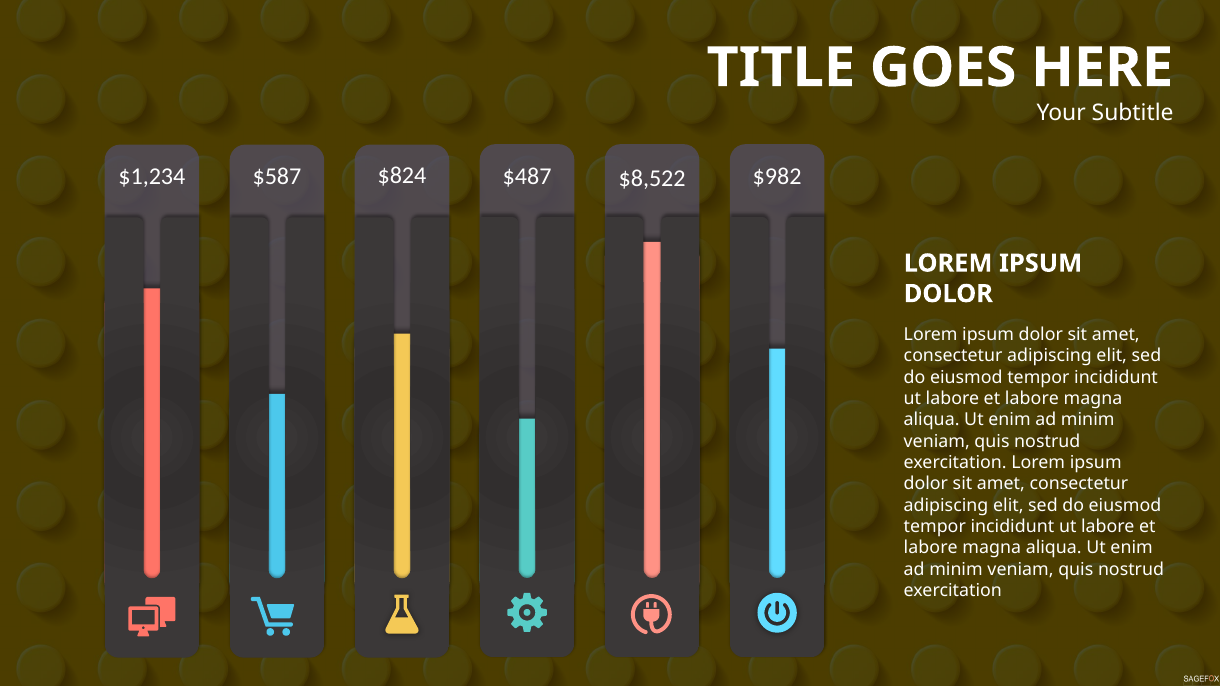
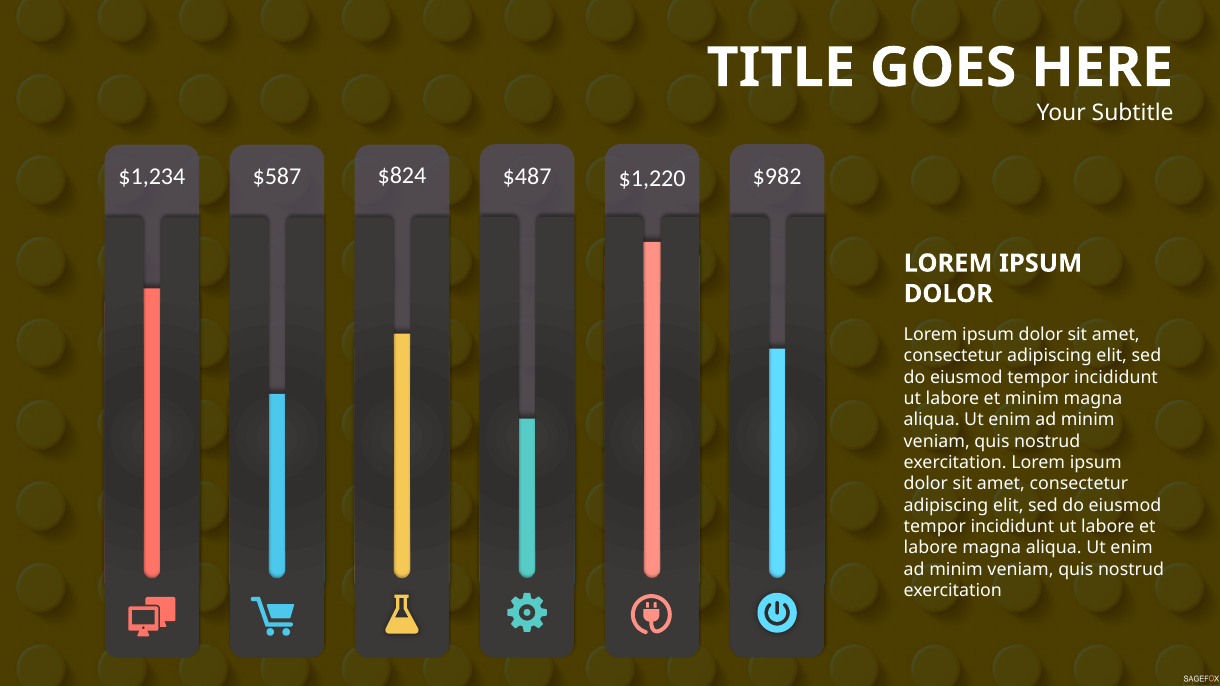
$8,522: $8,522 -> $1,220 (652, 178)
labore: labore -> minim (1032, 399)
